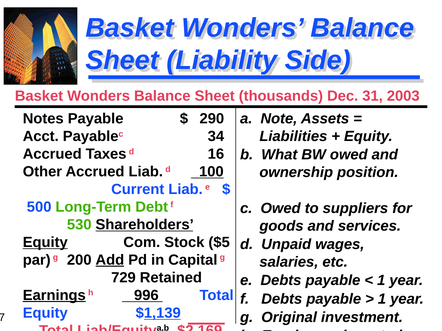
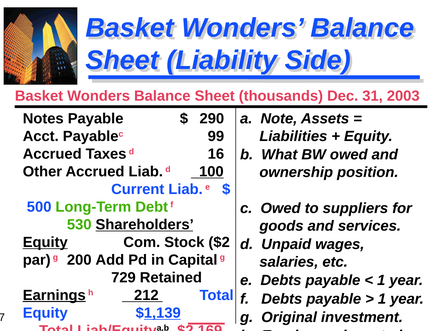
34: 34 -> 99 (216, 137)
$5: $5 -> $2 (219, 243)
Add underline: present -> none (110, 260)
996: 996 -> 212 (146, 296)
